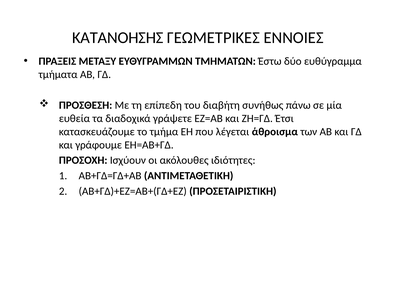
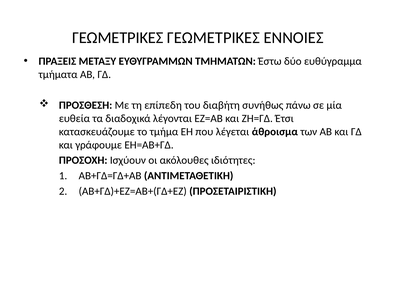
ΚΑΤΑΝΟΗΣΗΣ: ΚΑΤΑΝΟΗΣΗΣ -> ΓΕΩΜΕΤΡΙΚΕΣ (118, 38)
γράψετε: γράψετε -> λέγονται (172, 118)
